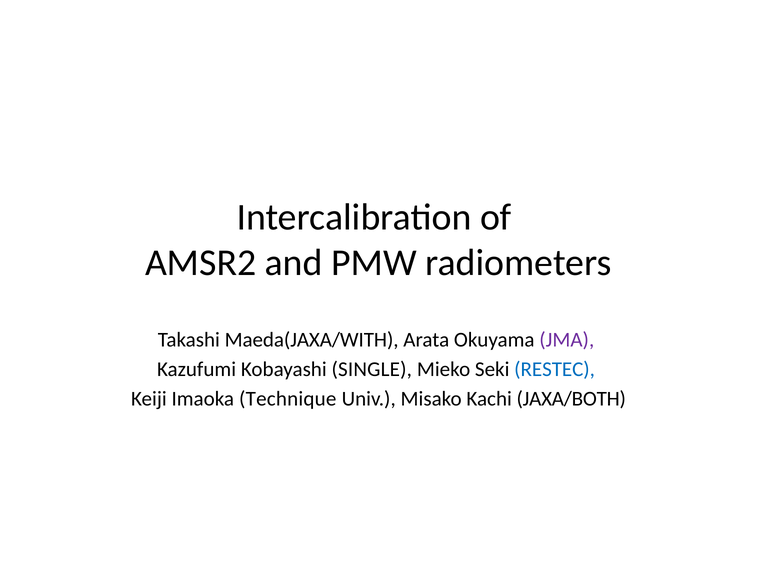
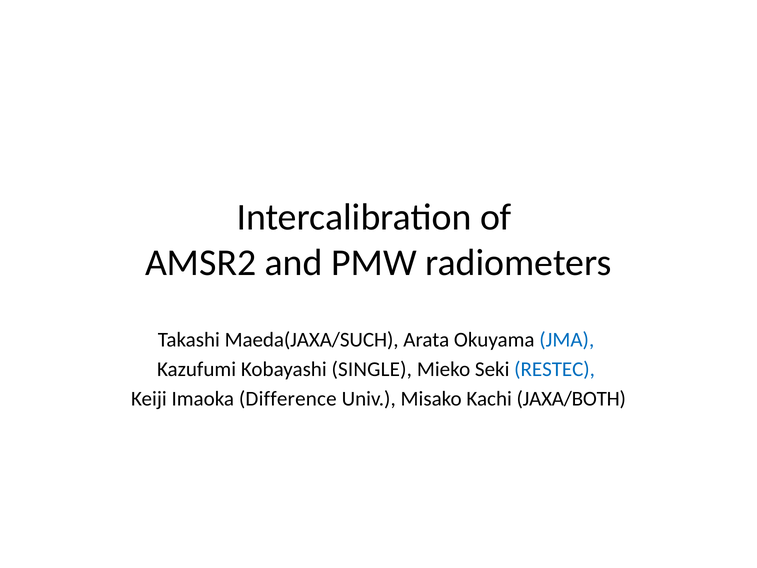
Maeda(JAXA/WITH: Maeda(JAXA/WITH -> Maeda(JAXA/SUCH (312, 340)
JMA colour: purple -> blue (567, 340)
Technique: Technique -> Difference (288, 399)
